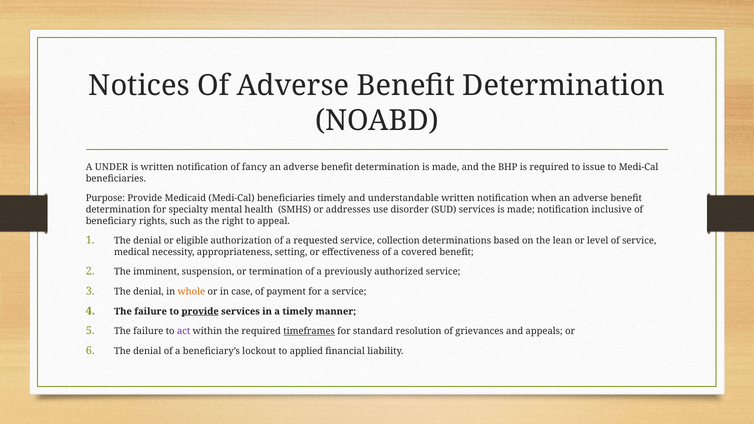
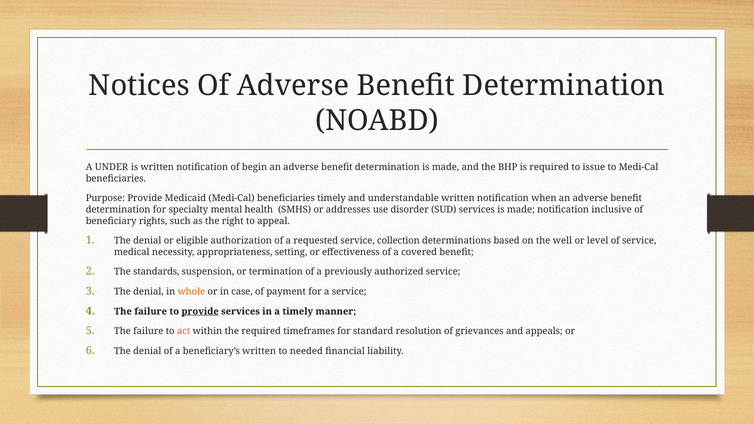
fancy: fancy -> begin (255, 167)
lean: lean -> well (562, 241)
imminent: imminent -> standards (156, 272)
act colour: purple -> orange (184, 331)
timeframes underline: present -> none (309, 331)
beneficiary’s lockout: lockout -> written (259, 351)
applied: applied -> needed (306, 351)
